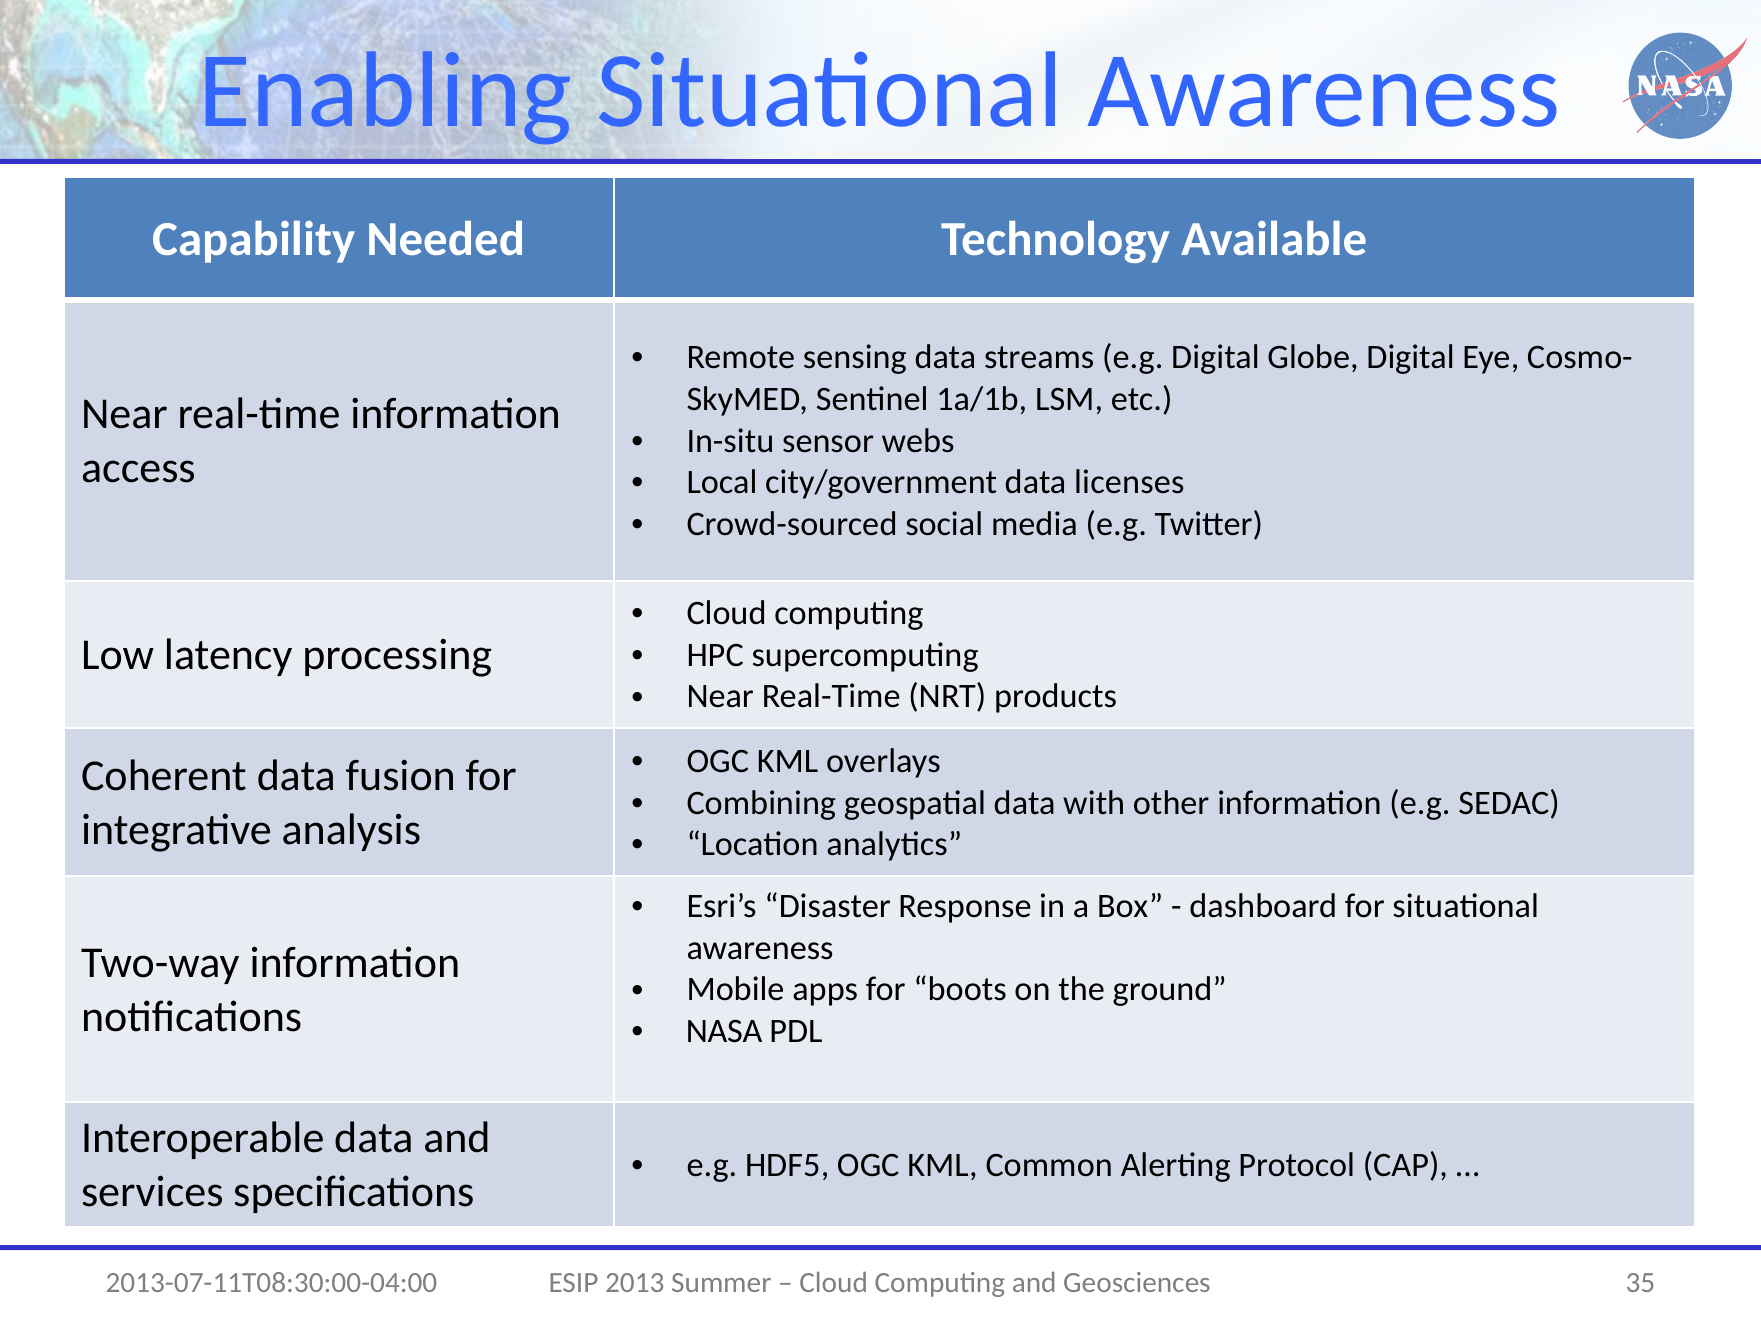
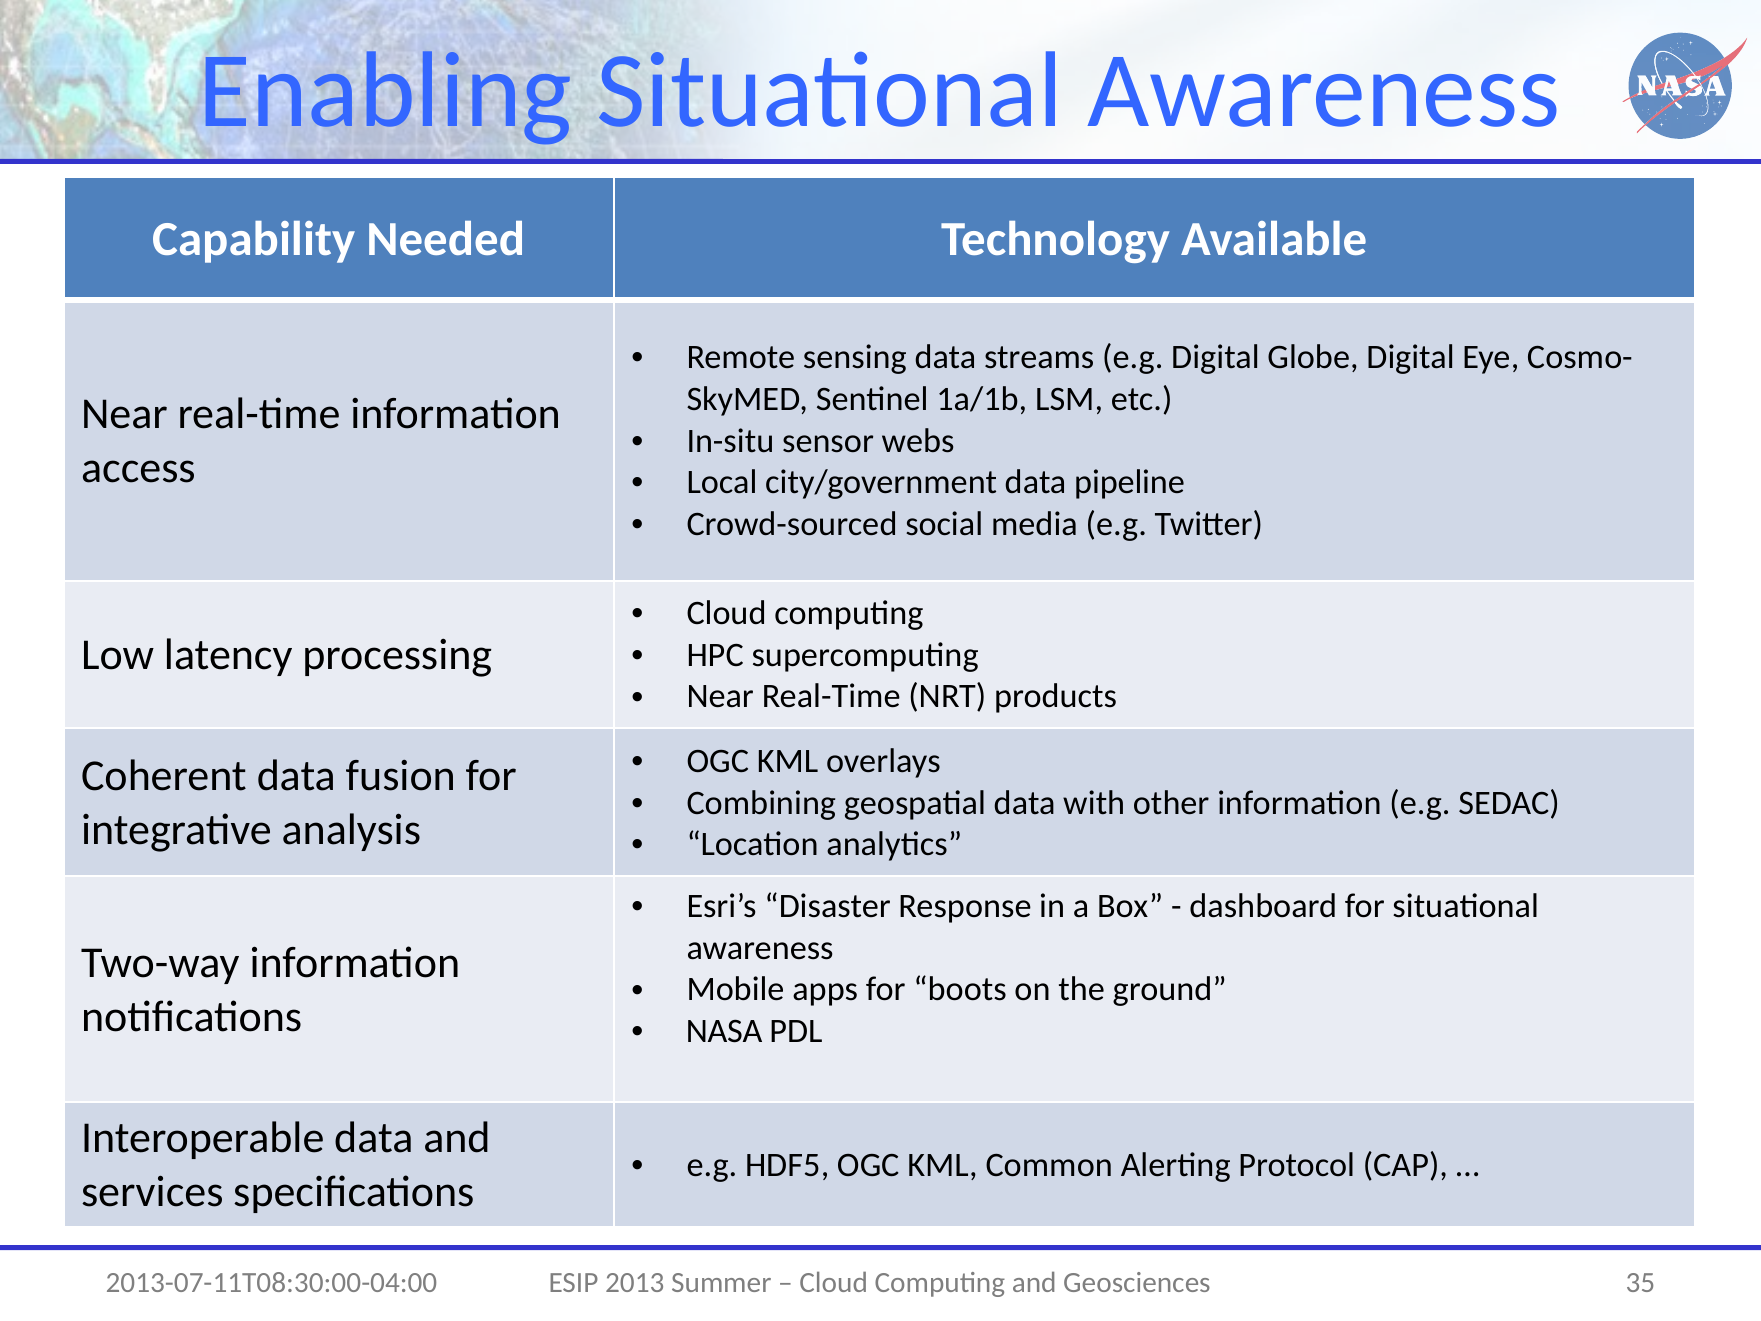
licenses: licenses -> pipeline (1130, 482)
